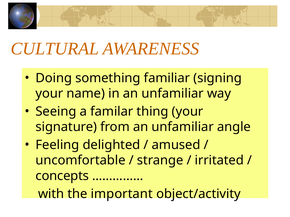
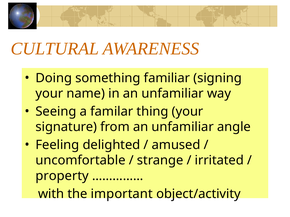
concepts: concepts -> property (62, 176)
